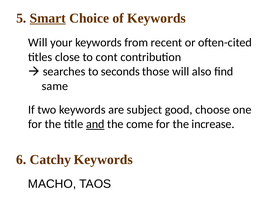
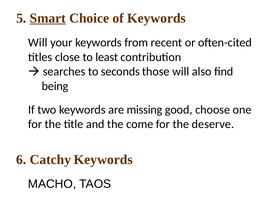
cont: cont -> least (107, 57)
same: same -> being (55, 86)
subject: subject -> missing (145, 109)
and underline: present -> none (95, 124)
increase: increase -> deserve (213, 124)
